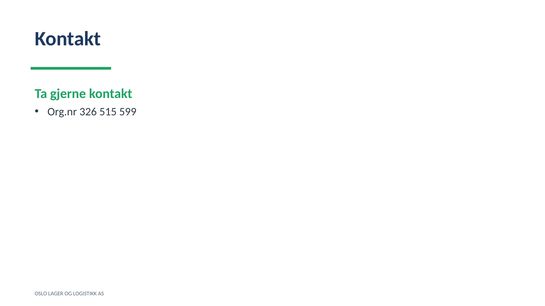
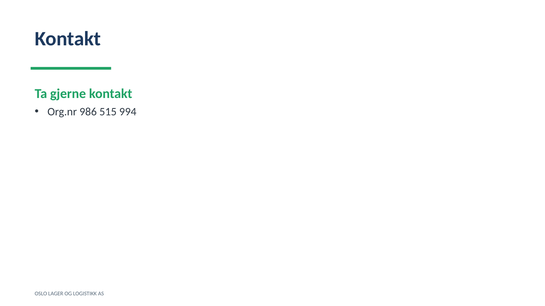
326: 326 -> 986 (88, 112)
599: 599 -> 994 (128, 112)
